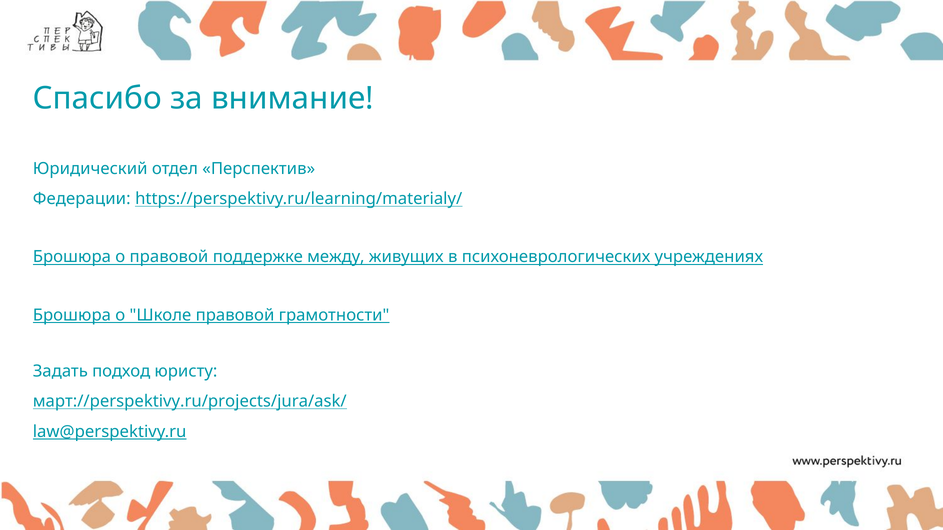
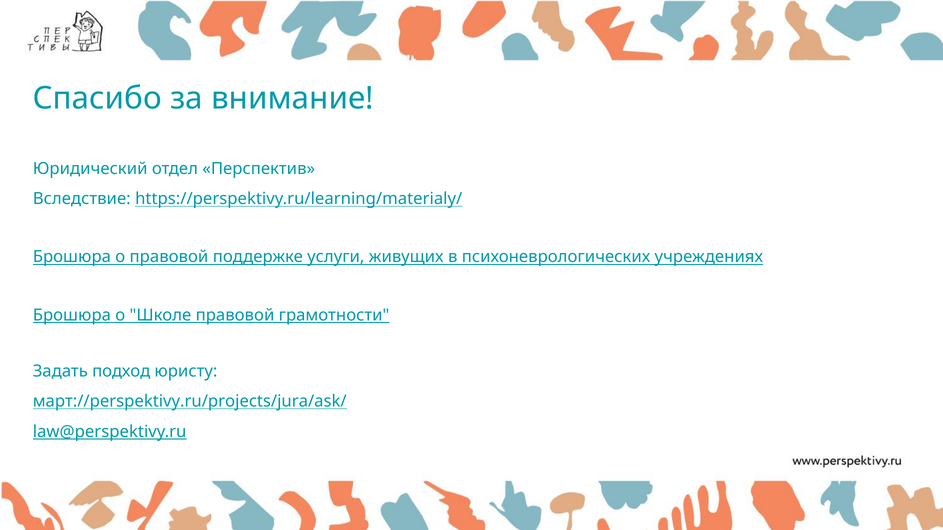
Федерации: Федерации -> Вследствие (82, 199)
между: между -> услуги (336, 257)
